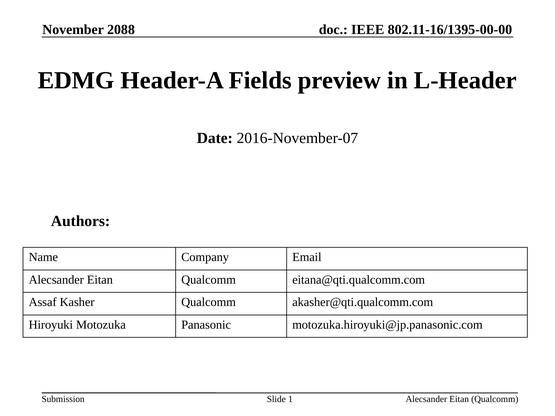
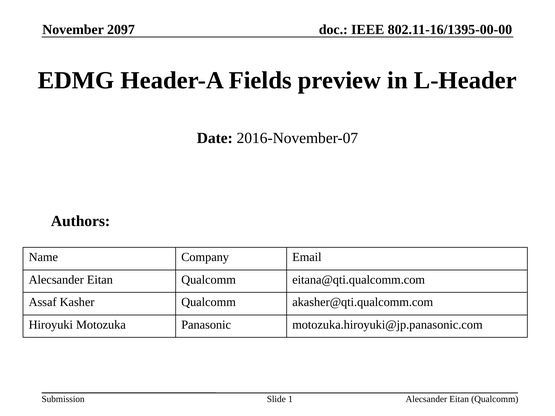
2088: 2088 -> 2097 (121, 30)
